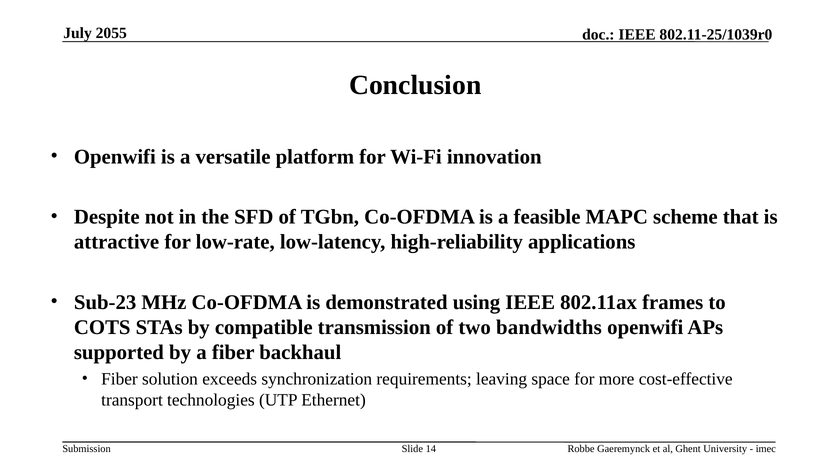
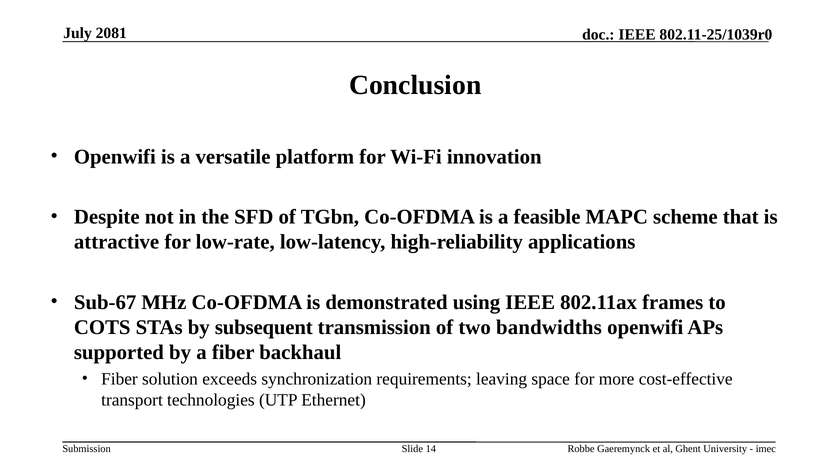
2055: 2055 -> 2081 (111, 33)
Sub-23: Sub-23 -> Sub-67 (105, 302)
compatible: compatible -> subsequent (264, 327)
